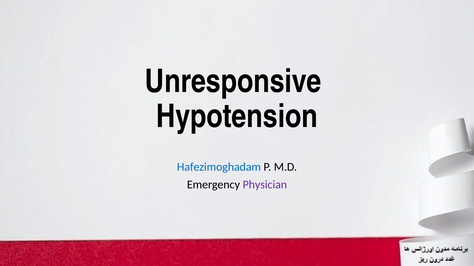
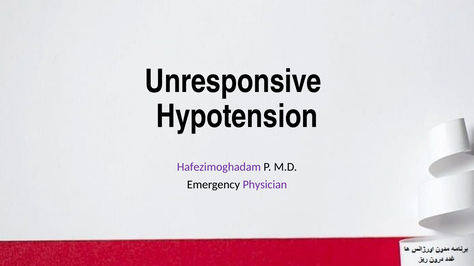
Hafezimoghadam colour: blue -> purple (219, 167)
